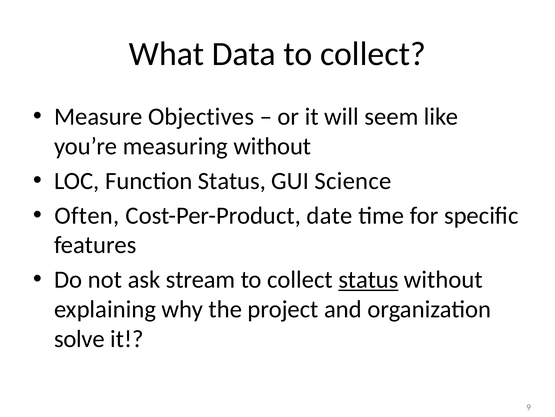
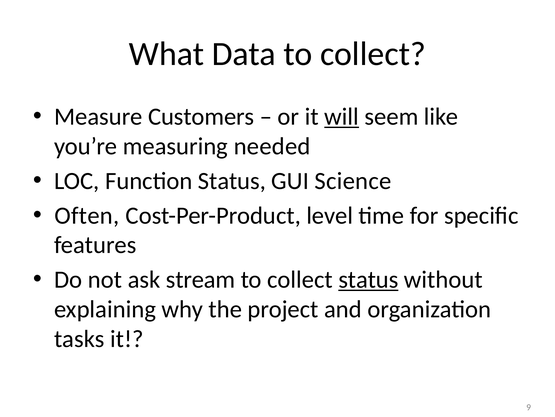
Objectives: Objectives -> Customers (201, 116)
will underline: none -> present (342, 116)
measuring without: without -> needed (272, 146)
date: date -> level (330, 215)
solve: solve -> tasks (79, 338)
